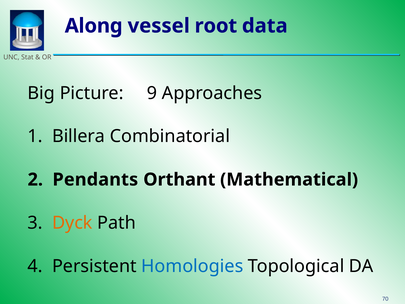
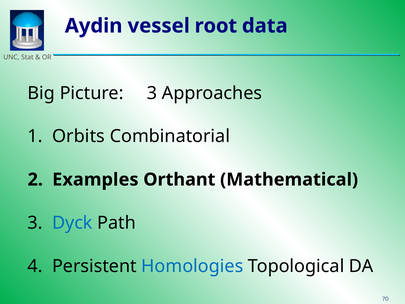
Along: Along -> Aydin (94, 26)
Picture 9: 9 -> 3 (152, 93)
Billera: Billera -> Orbits (78, 136)
Pendants: Pendants -> Examples (95, 179)
Dyck colour: orange -> blue (72, 223)
